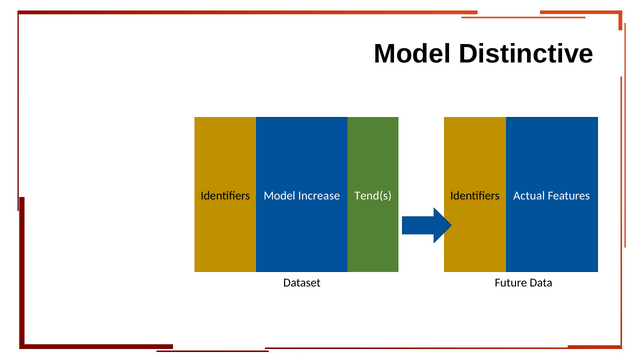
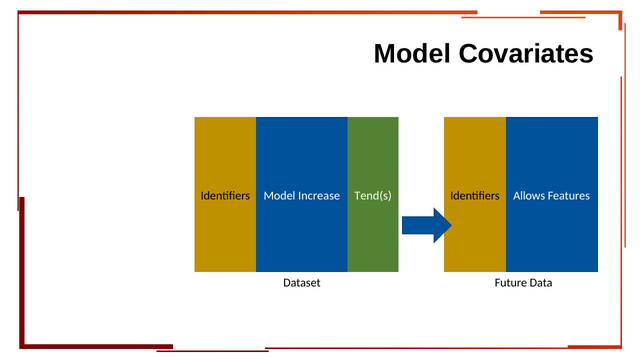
Distinctive: Distinctive -> Covariates (526, 54)
Actual: Actual -> Allows (529, 195)
